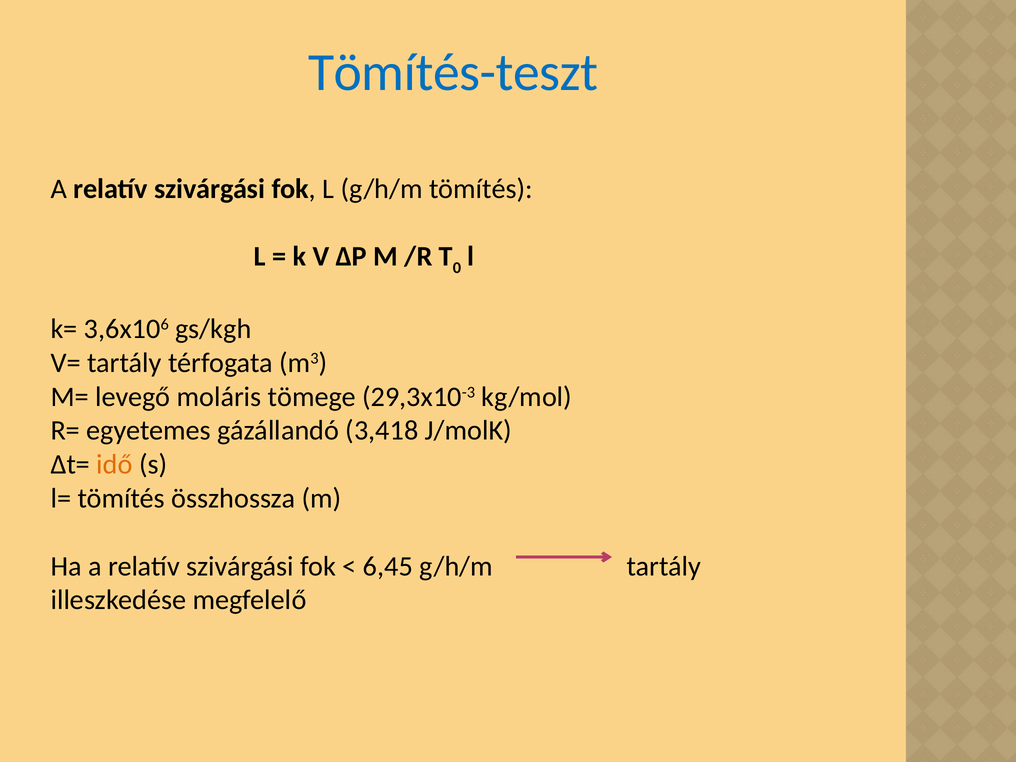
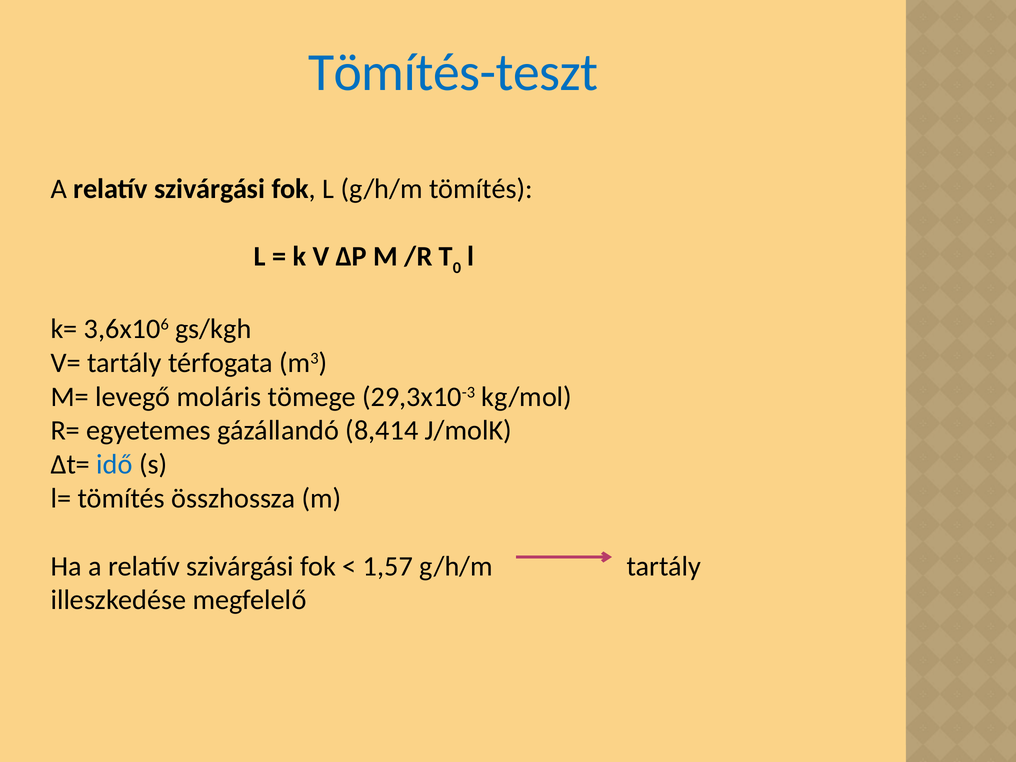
3,418: 3,418 -> 8,414 (382, 431)
idő colour: orange -> blue (114, 465)
6,45: 6,45 -> 1,57 (388, 566)
